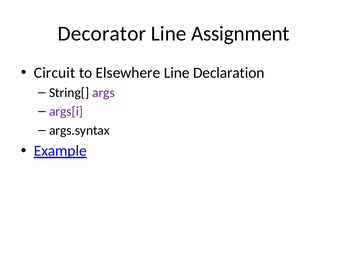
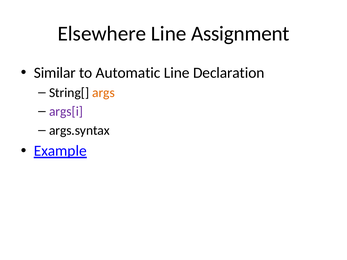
Decorator: Decorator -> Elsewhere (102, 34)
Circuit: Circuit -> Similar (55, 73)
Elsewhere: Elsewhere -> Automatic (128, 73)
args colour: purple -> orange (104, 93)
